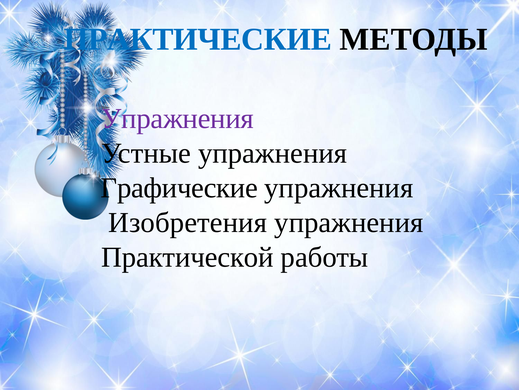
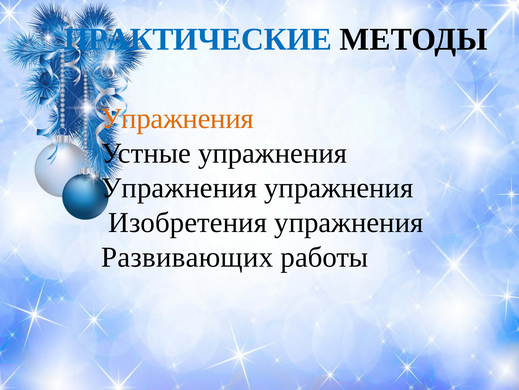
Упражнения colour: purple -> orange (177, 118)
Графические: Графические -> Упражнения (179, 188)
Практической: Практической -> Развивающих (187, 257)
